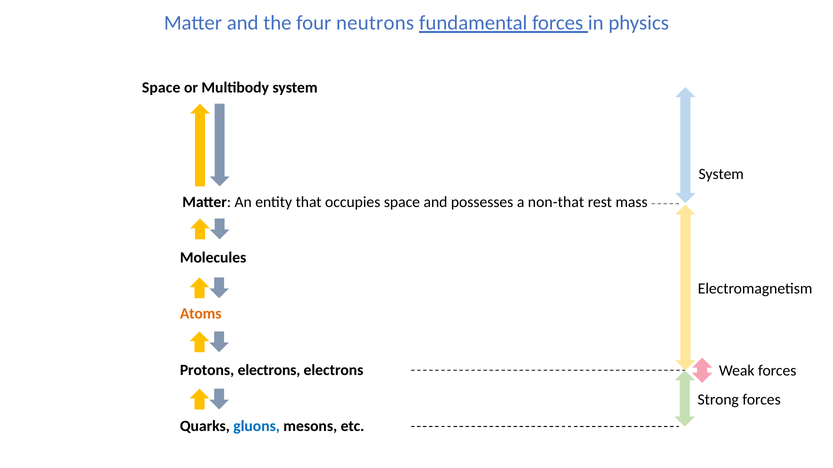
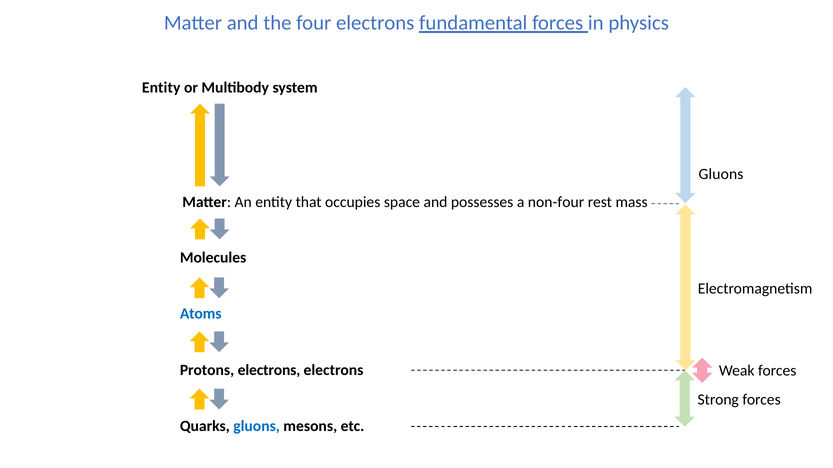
four neutrons: neutrons -> electrons (375, 23)
Space: Space -> Entity (161, 87)
System: System -> Gluons (721, 174)
non-that: non-that -> non-four (556, 202)
Atoms colour: orange -> blue (201, 314)
